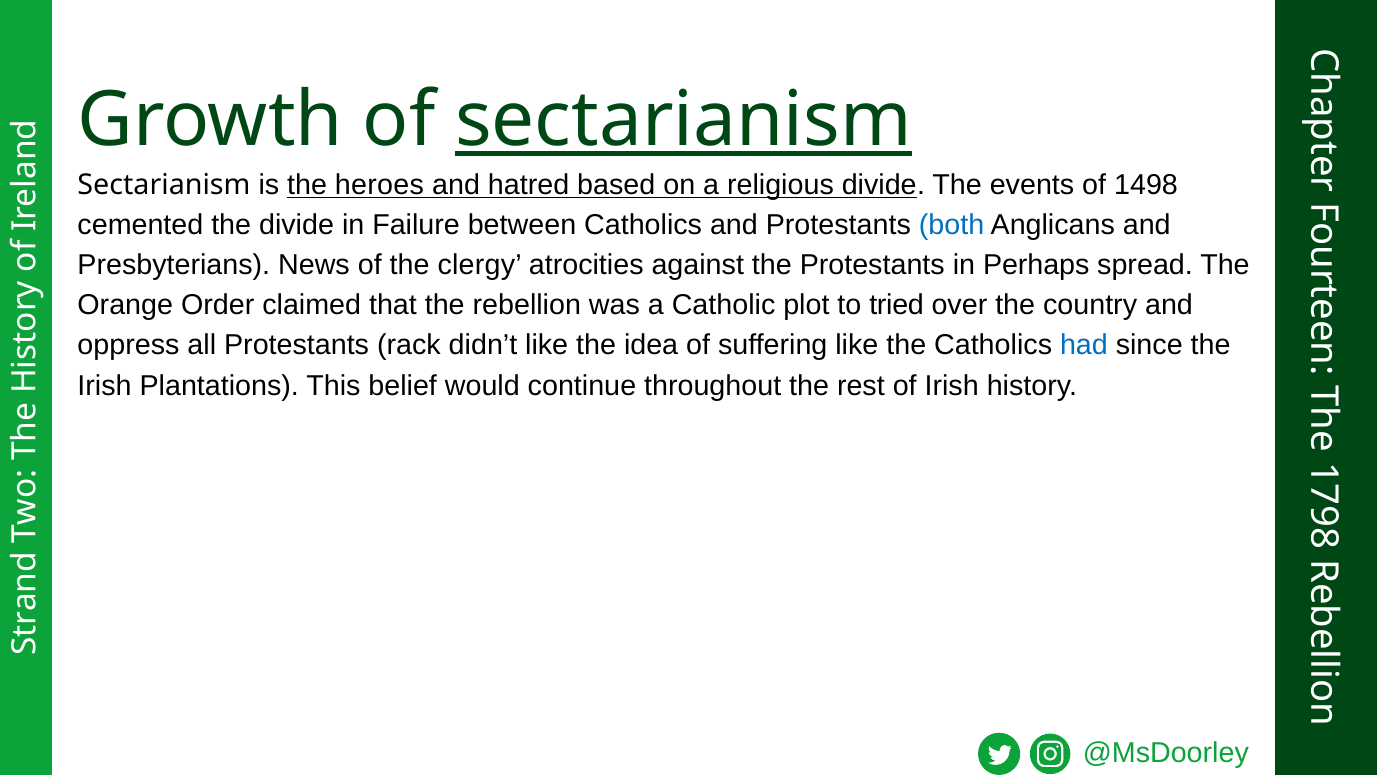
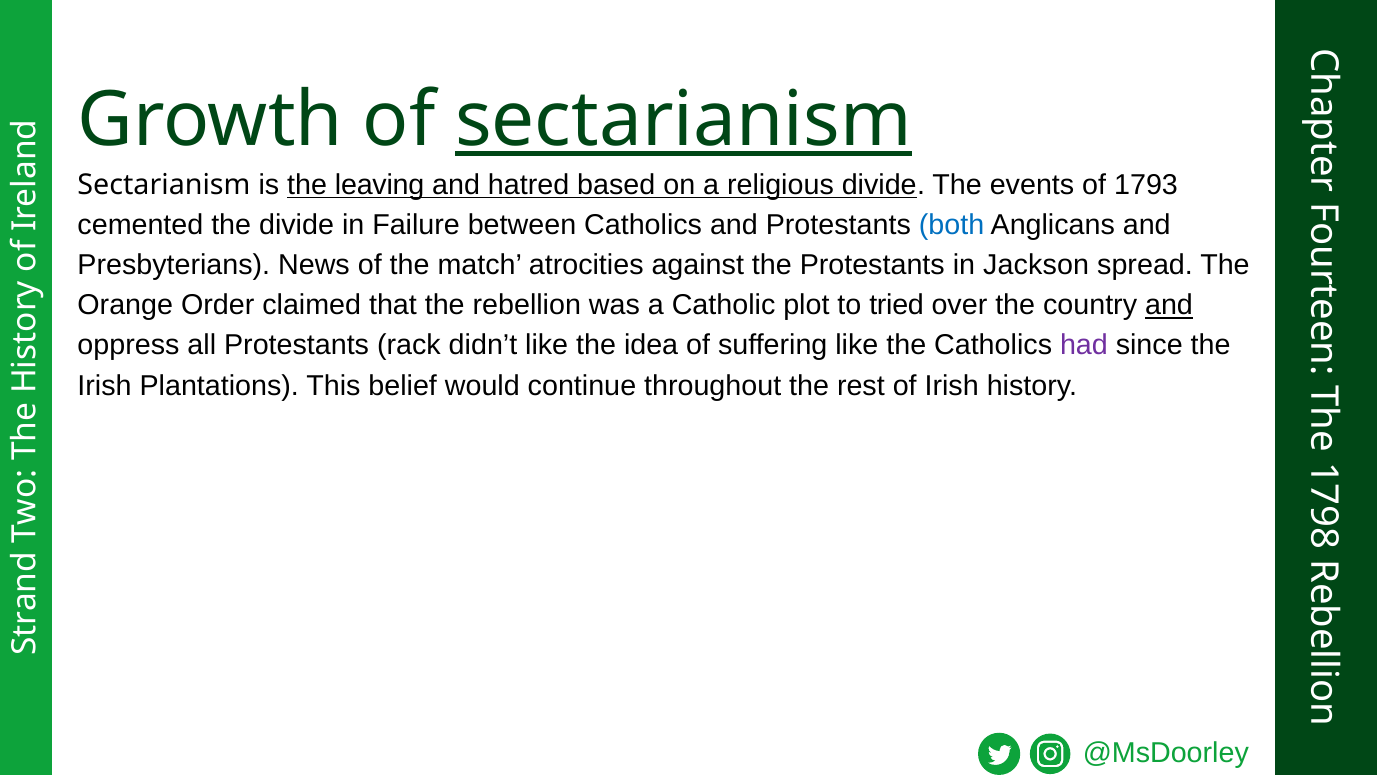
heroes: heroes -> leaving (380, 185)
1498: 1498 -> 1793 (1146, 185)
clergy: clergy -> match (480, 265)
Perhaps: Perhaps -> Jackson (1036, 265)
and underline: none -> present (1169, 305)
had colour: blue -> purple (1084, 345)
